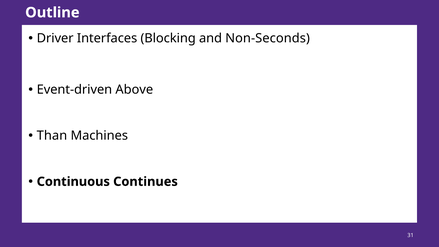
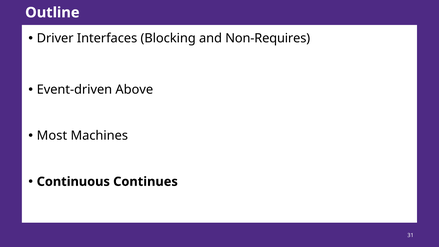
Non-Seconds: Non-Seconds -> Non-Requires (268, 38)
Than: Than -> Most (52, 136)
